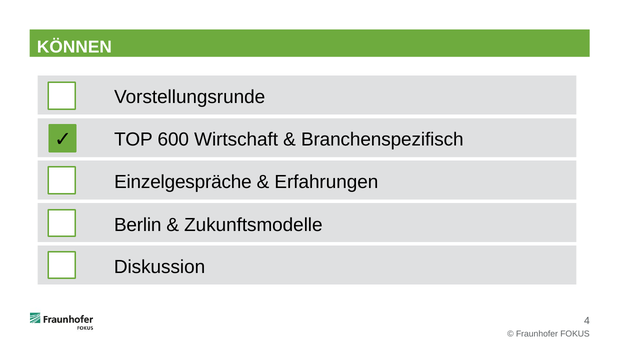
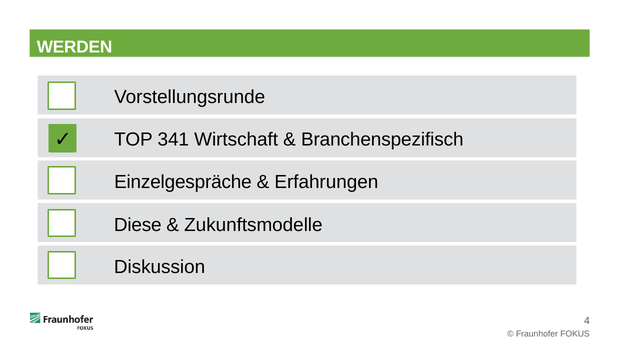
KÖNNEN: KÖNNEN -> WERDEN (75, 47)
600: 600 -> 341 (173, 140)
Berlin: Berlin -> Diese (138, 225)
